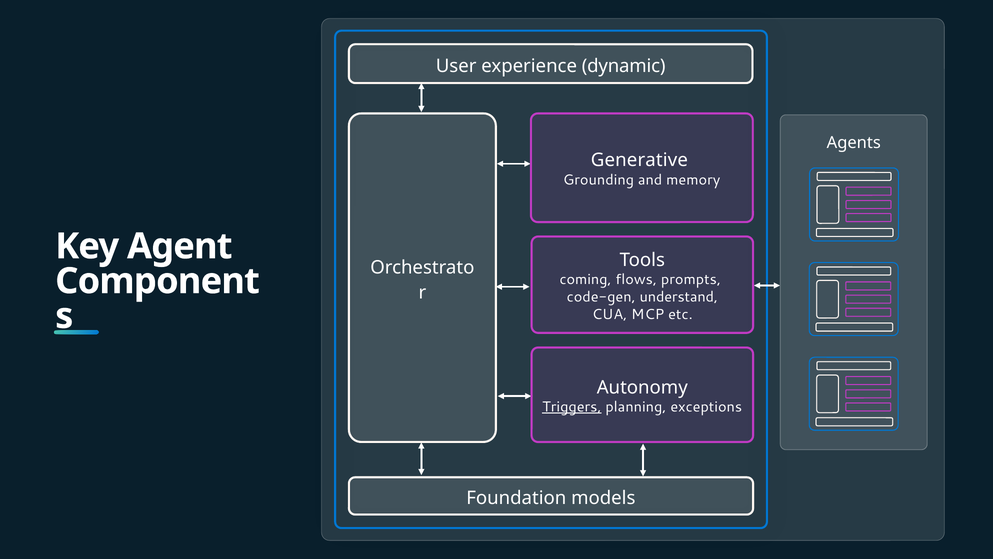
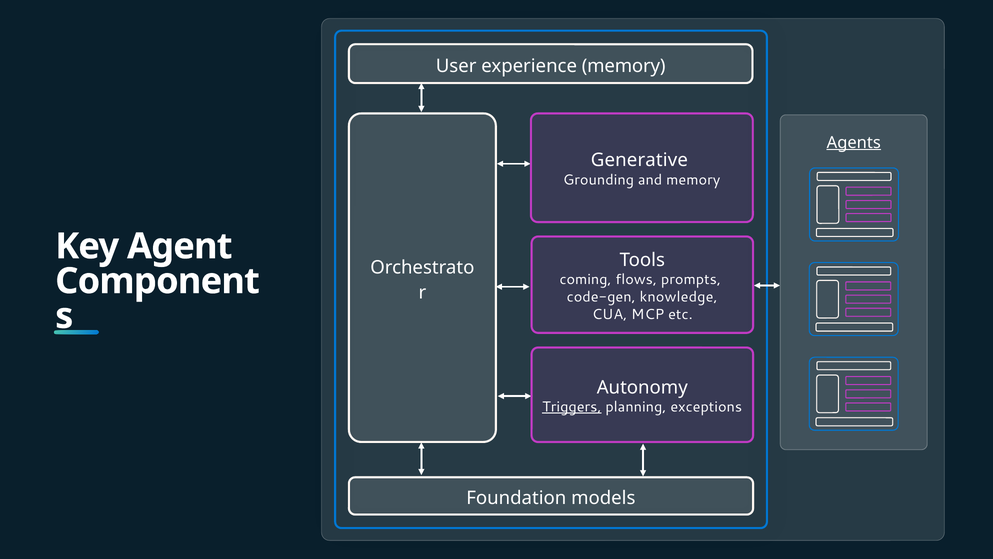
experience dynamic: dynamic -> memory (624, 66)
Agents underline: none -> present (854, 142)
understand: understand -> knowledge (679, 297)
